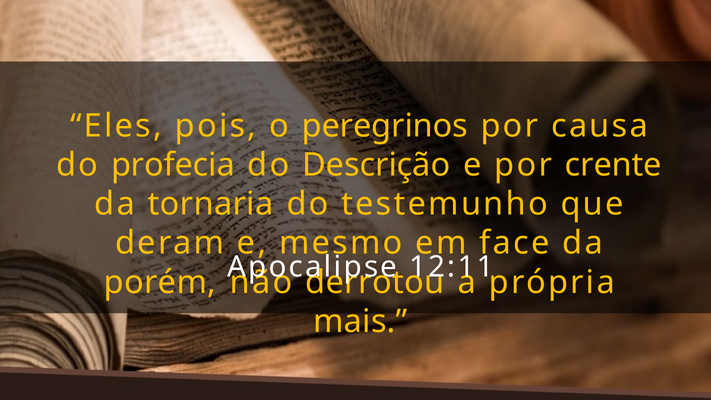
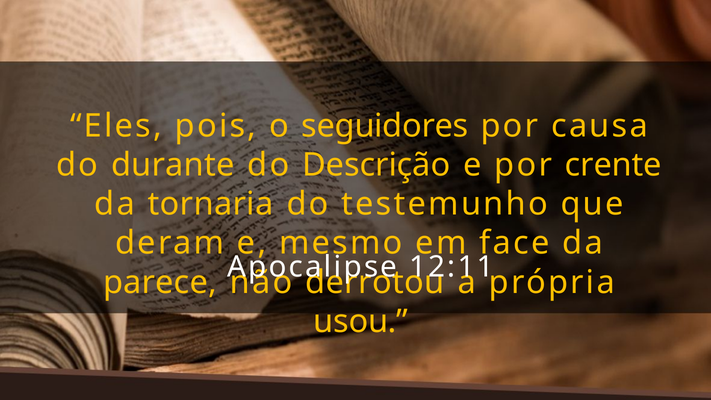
peregrinos: peregrinos -> seguidores (385, 126)
profecia: profecia -> durante (173, 165)
porém: porém -> parece (160, 282)
mais: mais -> usou (361, 321)
